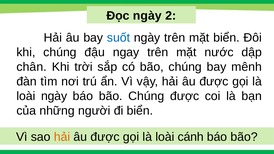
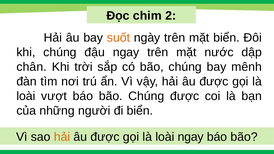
Đọc ngày: ngày -> chim (147, 16)
suốt colour: blue -> orange (118, 38)
loài ngày: ngày -> vượt (54, 96)
loài cánh: cánh -> ngay (191, 137)
